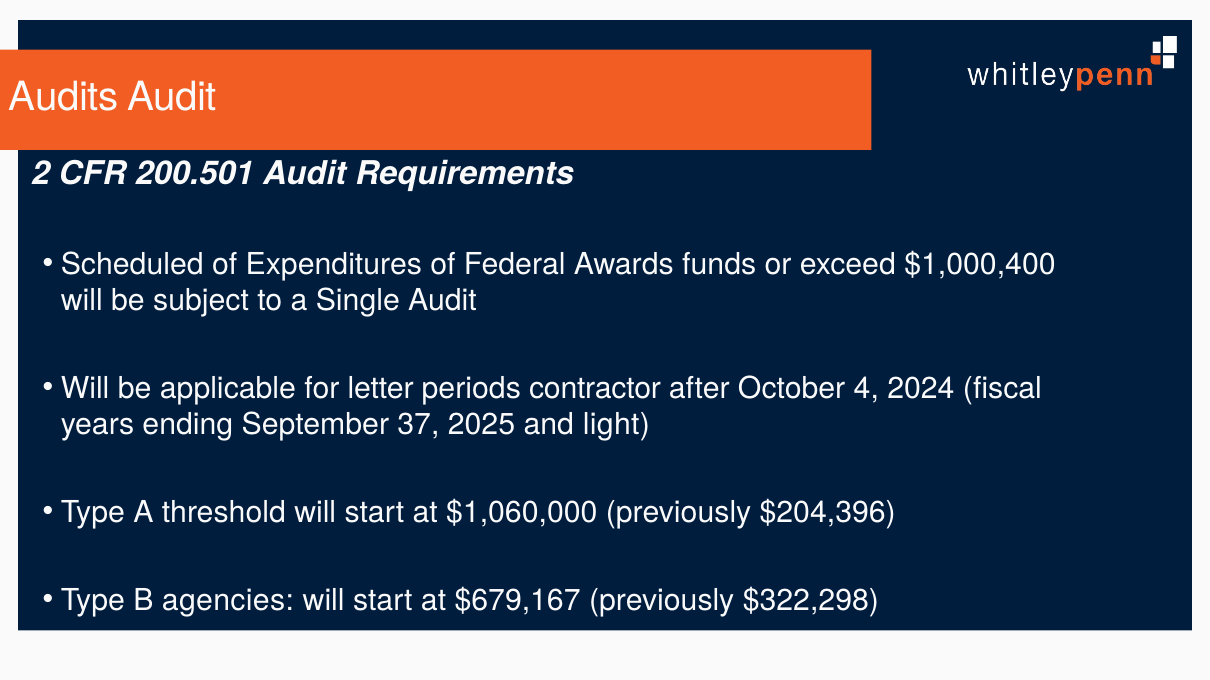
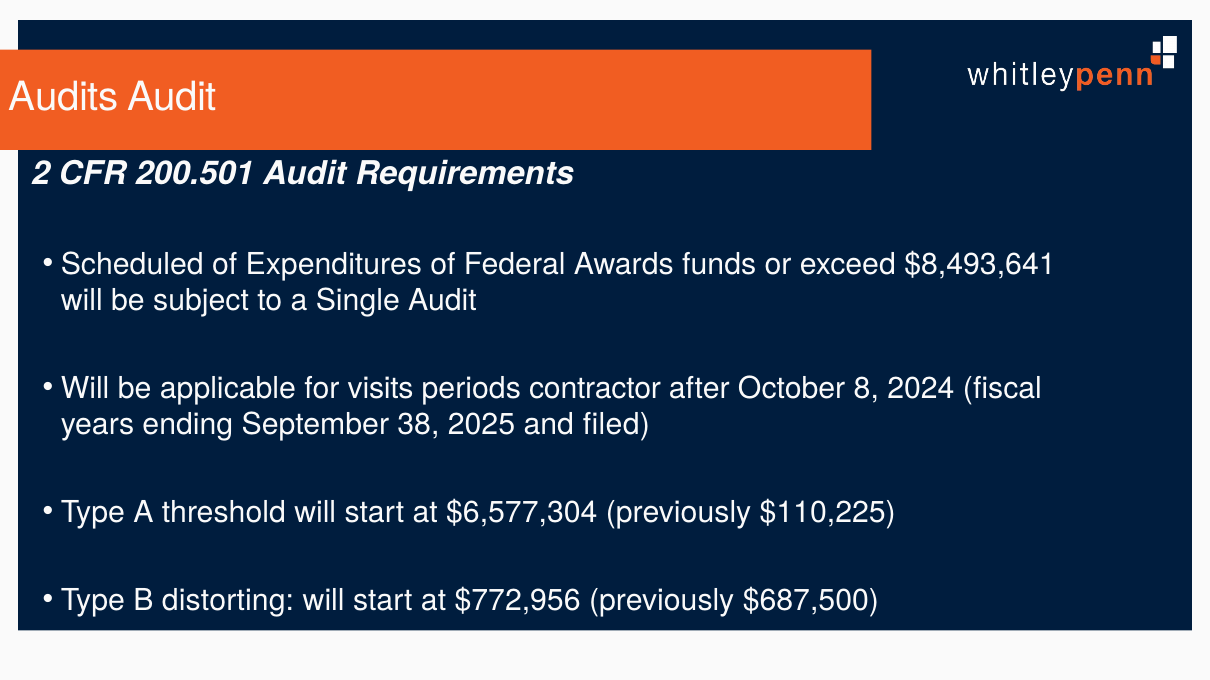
$1,000,400: $1,000,400 -> $8,493,641 (980, 265)
letter: letter -> visits (381, 389)
4: 4 -> 8 (866, 389)
37: 37 -> 38 (418, 425)
light: light -> filed (616, 425)
$1,060,000: $1,060,000 -> $6,577,304 (522, 513)
$204,396: $204,396 -> $110,225 (828, 513)
agencies: agencies -> distorting (228, 601)
$679,167: $679,167 -> $772,956 (518, 601)
$322,298: $322,298 -> $687,500 (811, 601)
